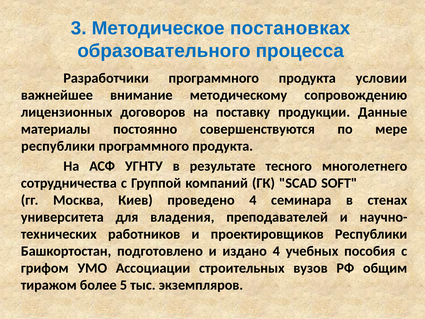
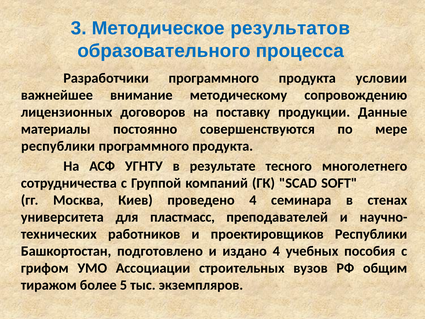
постановках: постановках -> результатов (290, 28)
владения: владения -> пластмасс (182, 217)
